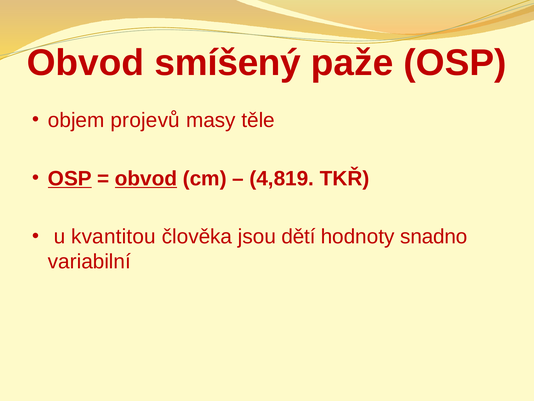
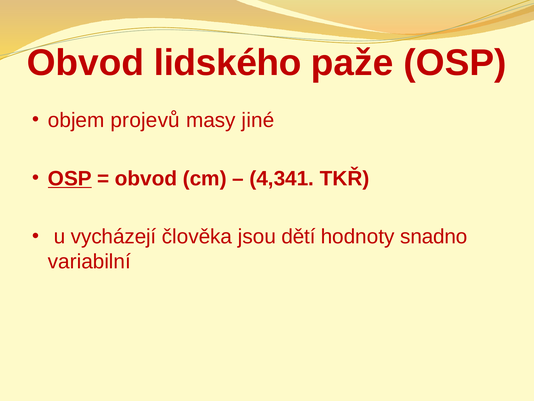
smíšený: smíšený -> lidského (228, 63)
těle: těle -> jiné (258, 120)
obvod underline: present -> none (146, 178)
4,819: 4,819 -> 4,341 (282, 178)
kvantitou: kvantitou -> vycházejí (114, 236)
